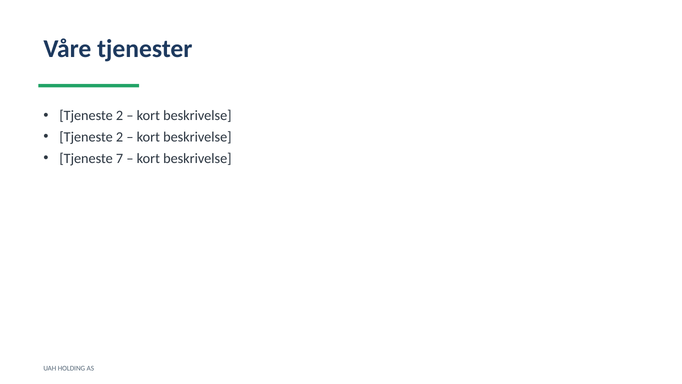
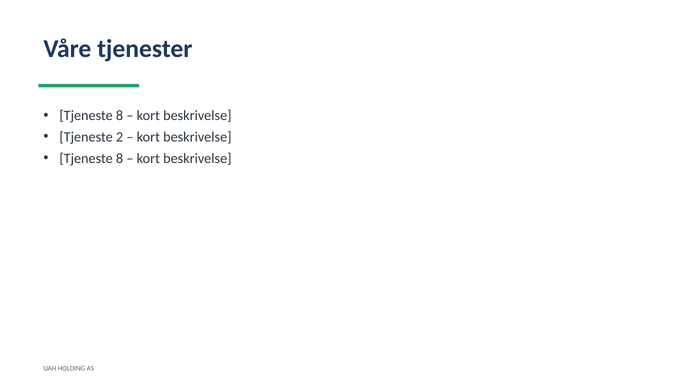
2: 2 -> 8 (120, 116)
7: 7 -> 8 (120, 158)
